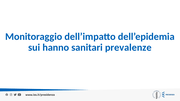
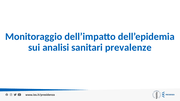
hanno: hanno -> analisi (56, 48)
